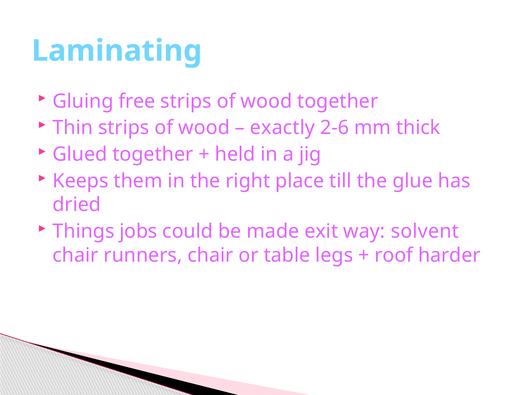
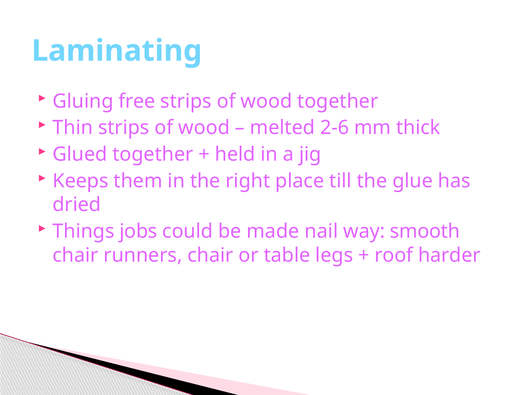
exactly: exactly -> melted (282, 128)
exit: exit -> nail (321, 231)
solvent: solvent -> smooth (425, 231)
